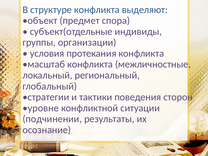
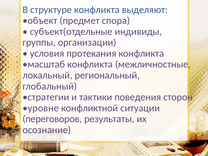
подчинении: подчинении -> переговоров (52, 119)
